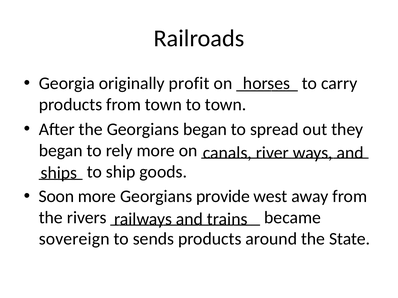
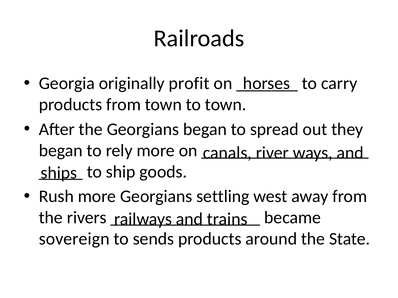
Soon: Soon -> Rush (56, 197)
provide: provide -> settling (223, 197)
